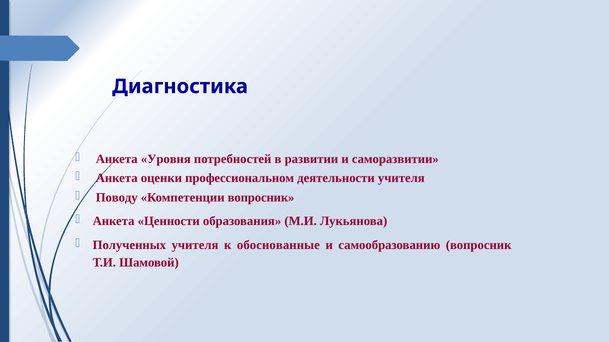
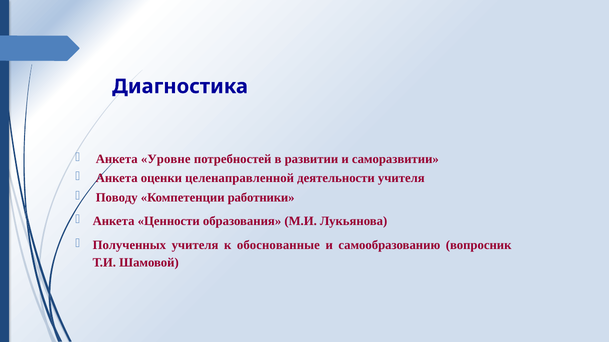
Уровня: Уровня -> Уровне (166, 159)
профессиональном: профессиональном -> целенаправленной (240, 178)
Компетенции вопросник: вопросник -> работники (261, 198)
